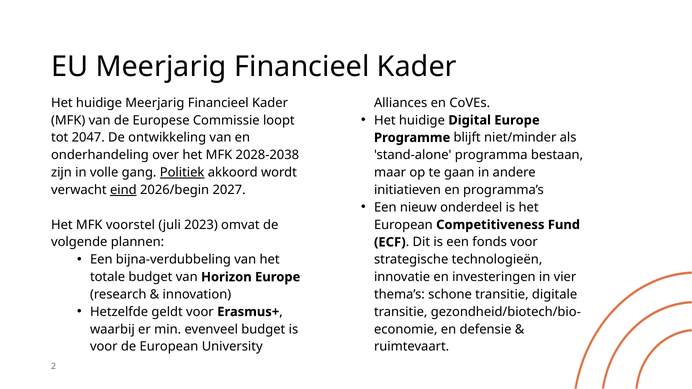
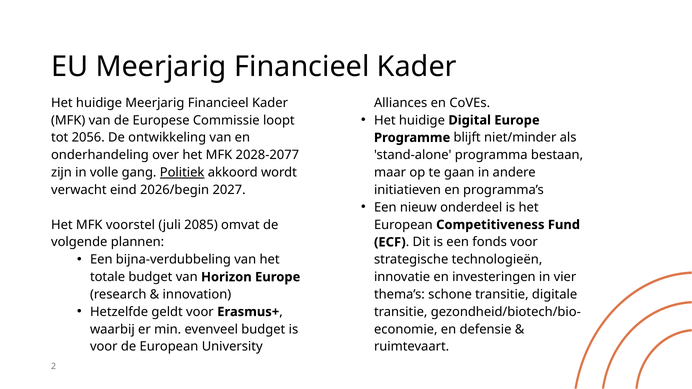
2047: 2047 -> 2056 (88, 138)
2028-2038: 2028-2038 -> 2028-2077 (267, 155)
eind underline: present -> none (123, 190)
2023: 2023 -> 2085 (201, 225)
